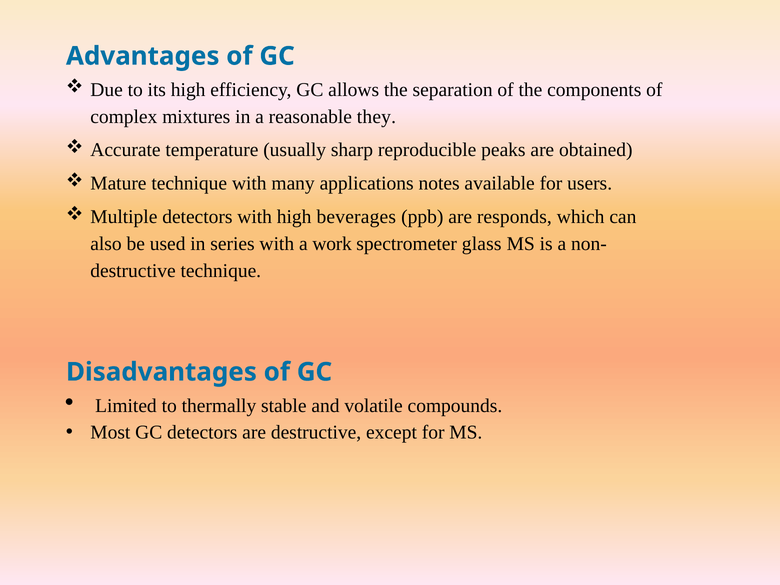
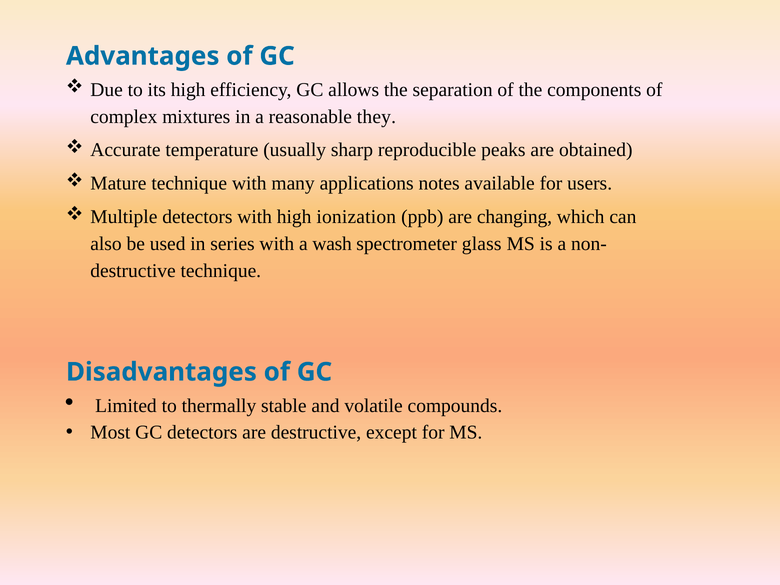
beverages: beverages -> ionization (356, 217)
responds: responds -> changing (514, 217)
work: work -> wash (332, 244)
